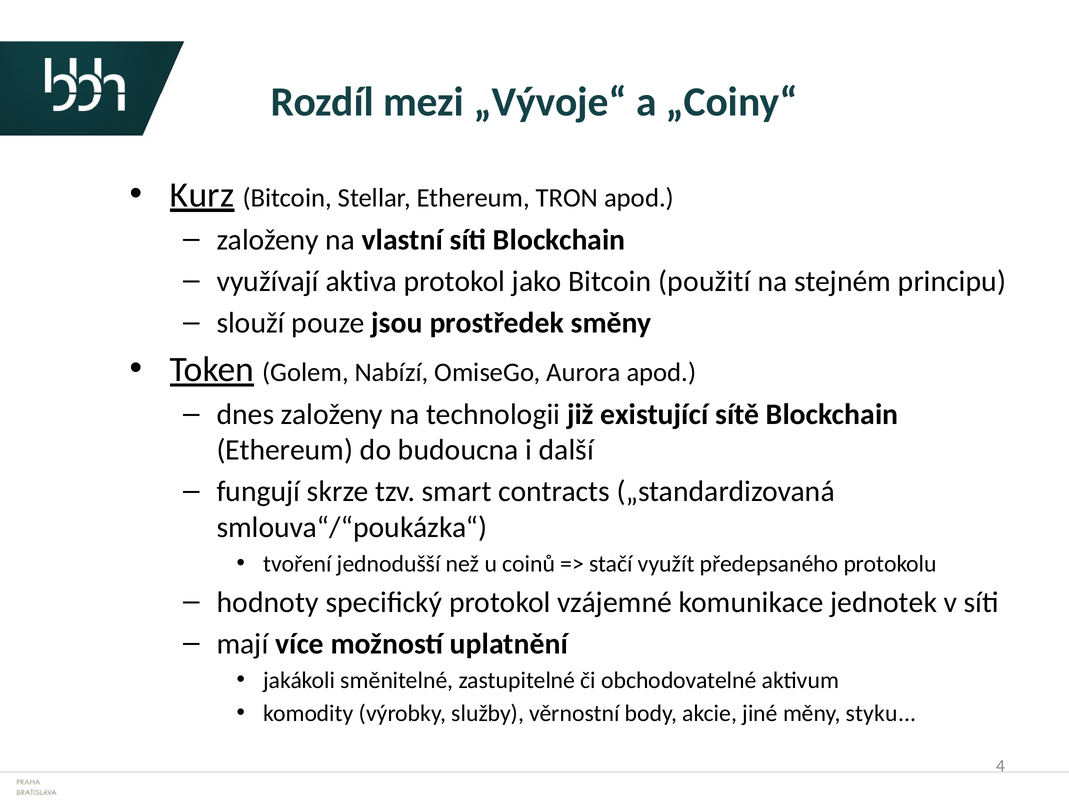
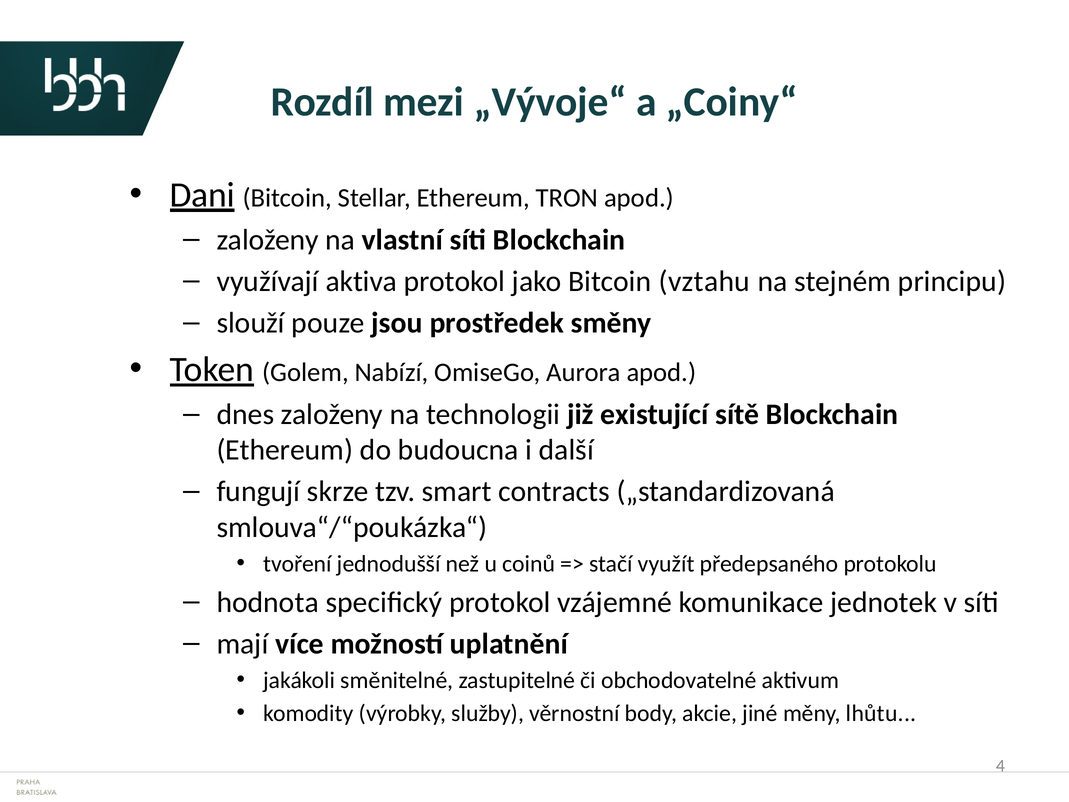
Kurz: Kurz -> Dani (202, 195)
použití: použití -> vztahu (704, 281)
hodnoty: hodnoty -> hodnota (268, 602)
styku: styku -> lhůtu (881, 713)
